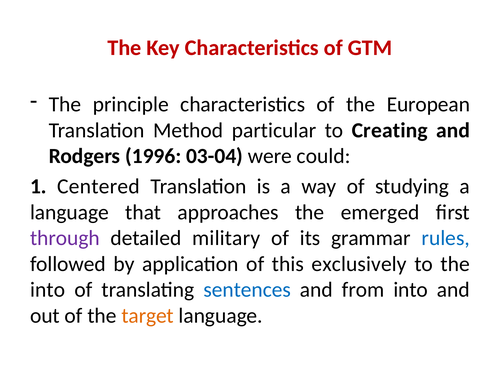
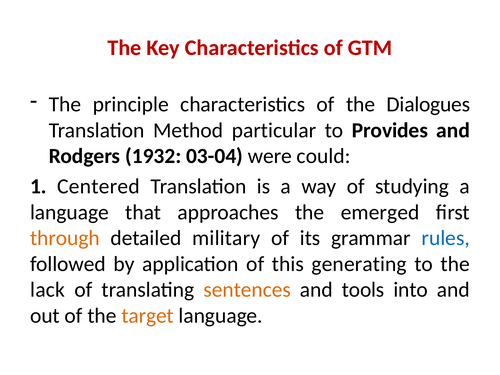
European: European -> Dialogues (428, 104)
Creating: Creating -> Provides (390, 130)
1996: 1996 -> 1932 (153, 156)
through colour: purple -> orange (65, 238)
exclusively: exclusively -> generating (359, 264)
into: into -> lack (48, 290)
sentences colour: blue -> orange (247, 290)
from: from -> tools (363, 290)
